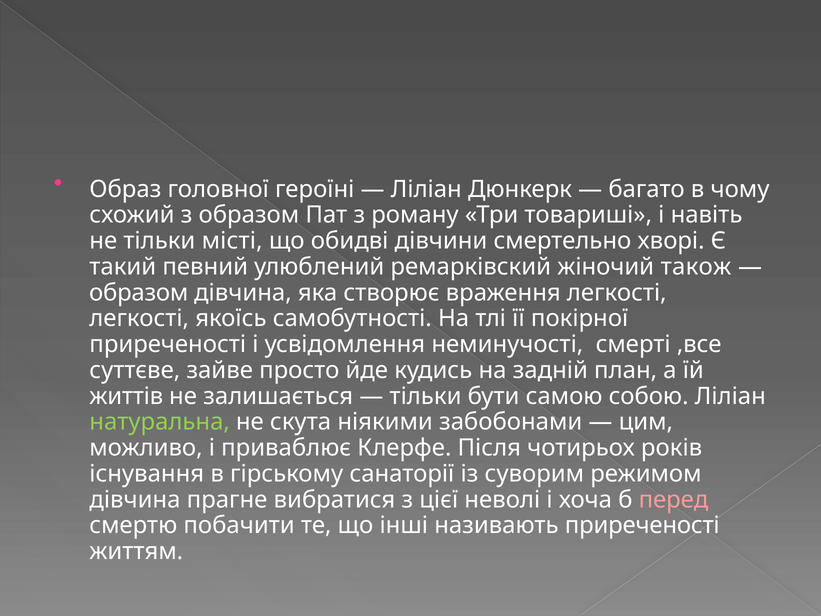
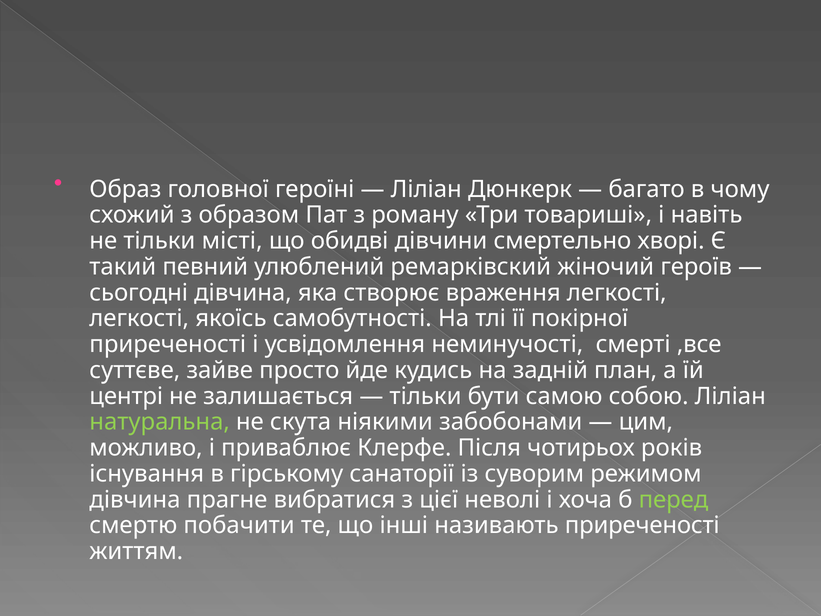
також: також -> героїв (696, 267)
образом: образом -> сьогодні (139, 293)
життів: життів -> центрі (126, 396)
перед colour: pink -> light green (674, 499)
